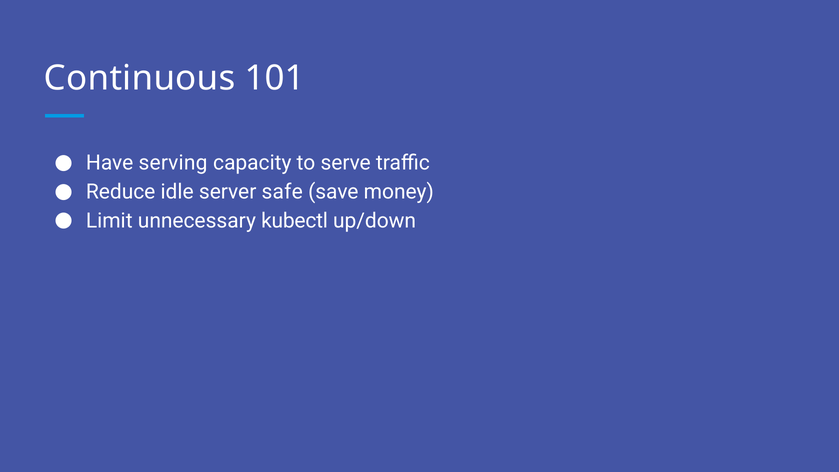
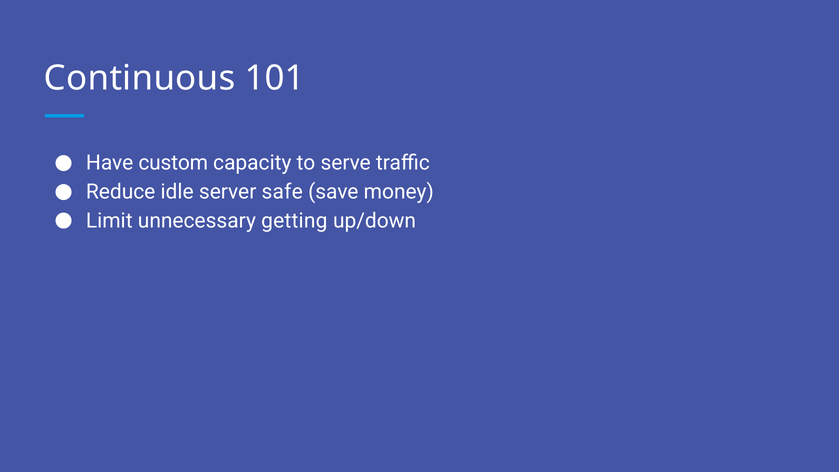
serving: serving -> custom (173, 163)
kubectl: kubectl -> getting (294, 221)
